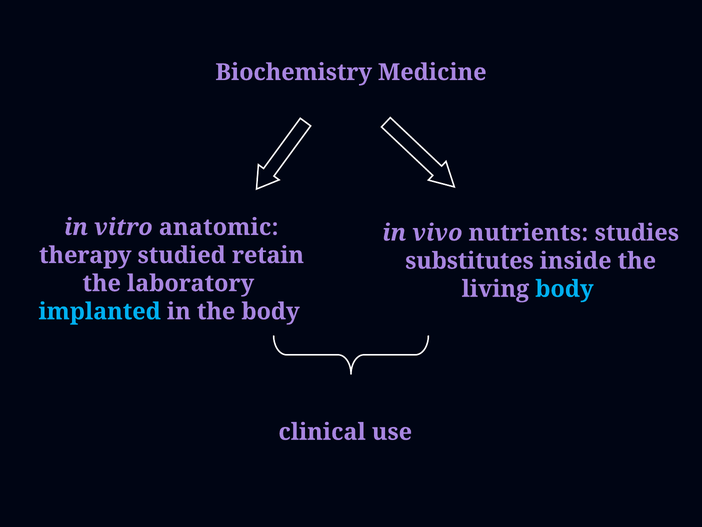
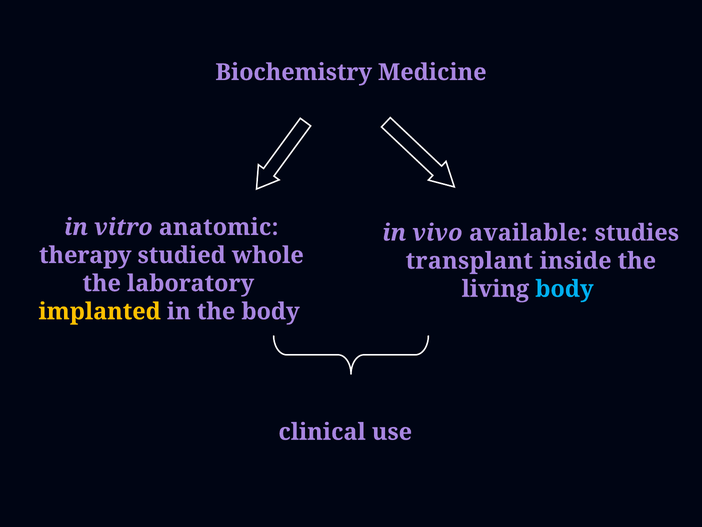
nutrients: nutrients -> available (528, 233)
retain: retain -> whole (268, 255)
substitutes: substitutes -> transplant (469, 261)
implanted colour: light blue -> yellow (100, 311)
